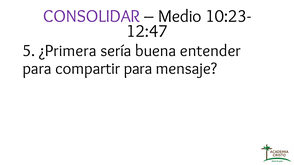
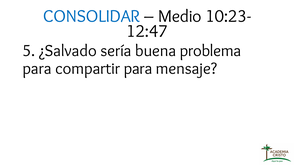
CONSOLIDAR colour: purple -> blue (91, 16)
¿Primera: ¿Primera -> ¿Salvado (68, 51)
entender: entender -> problema (210, 51)
